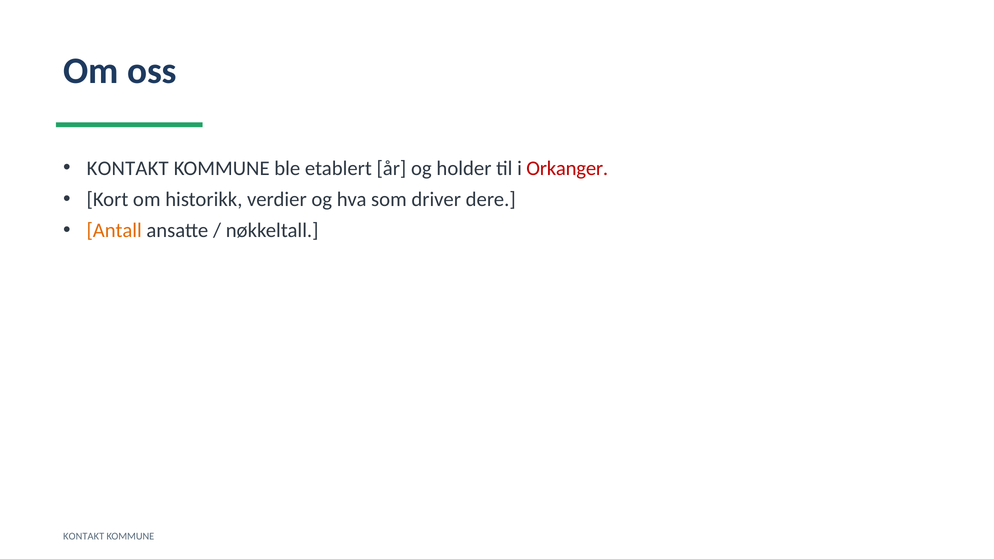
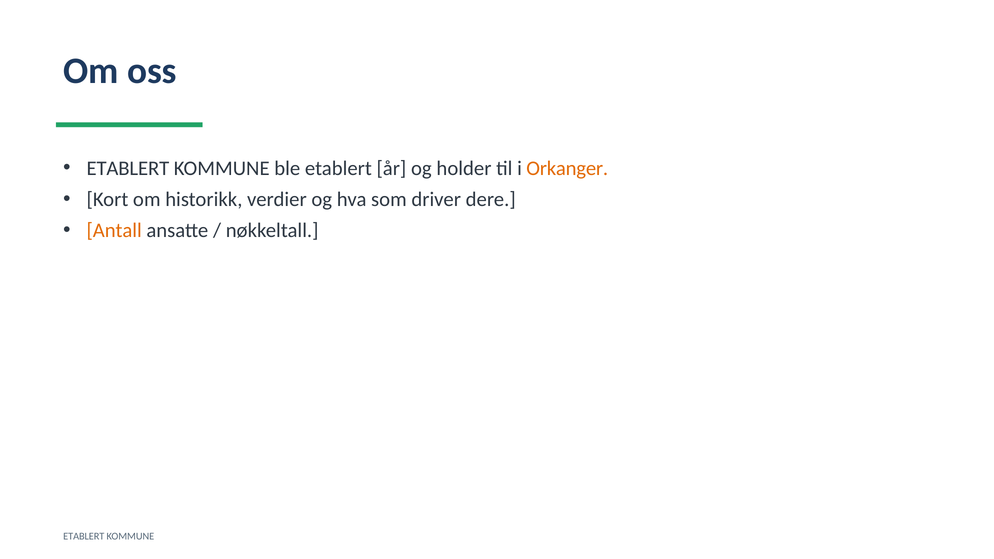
KONTAKT: KONTAKT -> ETABLERT (128, 168)
Orkanger colour: red -> orange (567, 168)
KONTAKT: KONTAKT -> ETABLERT (84, 536)
